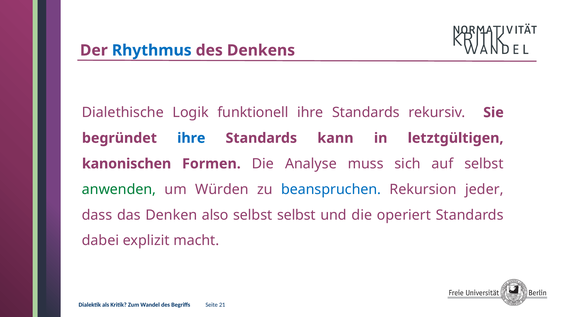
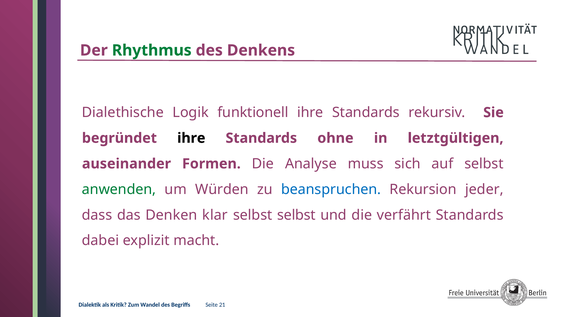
Rhythmus colour: blue -> green (152, 50)
ihre colour: blue -> black (191, 138)
kann: kann -> ohne (335, 138)
kanonischen: kanonischen -> auseinander (126, 164)
also: also -> klar (215, 215)
operiert: operiert -> verfährt (404, 215)
